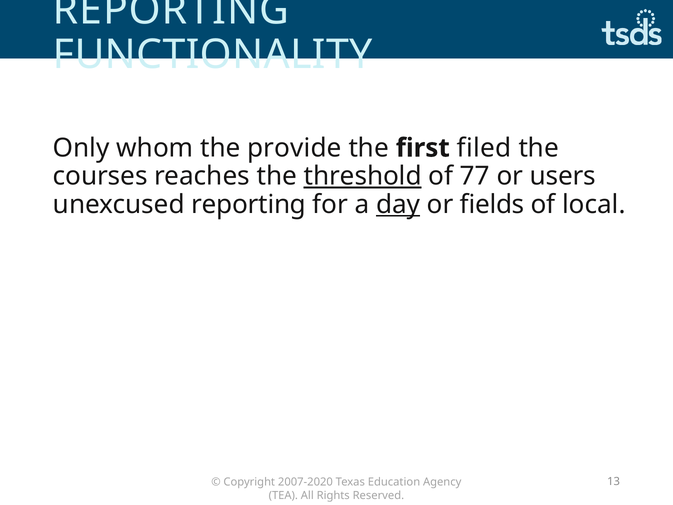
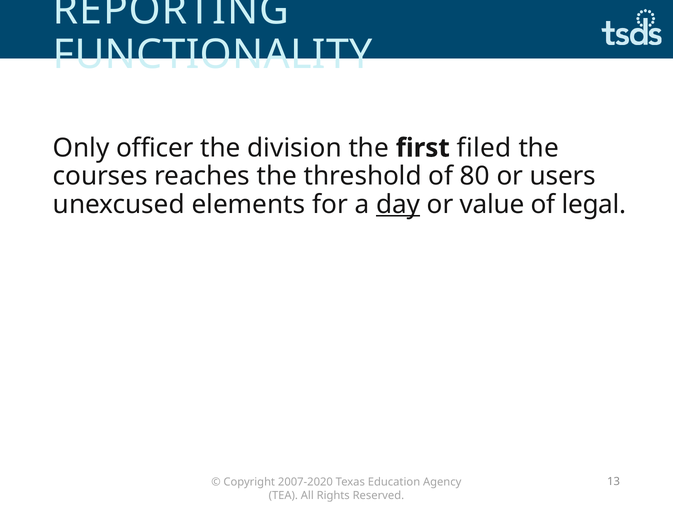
whom: whom -> officer (155, 148)
provide: provide -> division (295, 148)
threshold underline: present -> none (363, 176)
77: 77 -> 80 (475, 176)
unexcused reporting: reporting -> elements (249, 204)
fields: fields -> value (492, 204)
local: local -> legal (594, 204)
